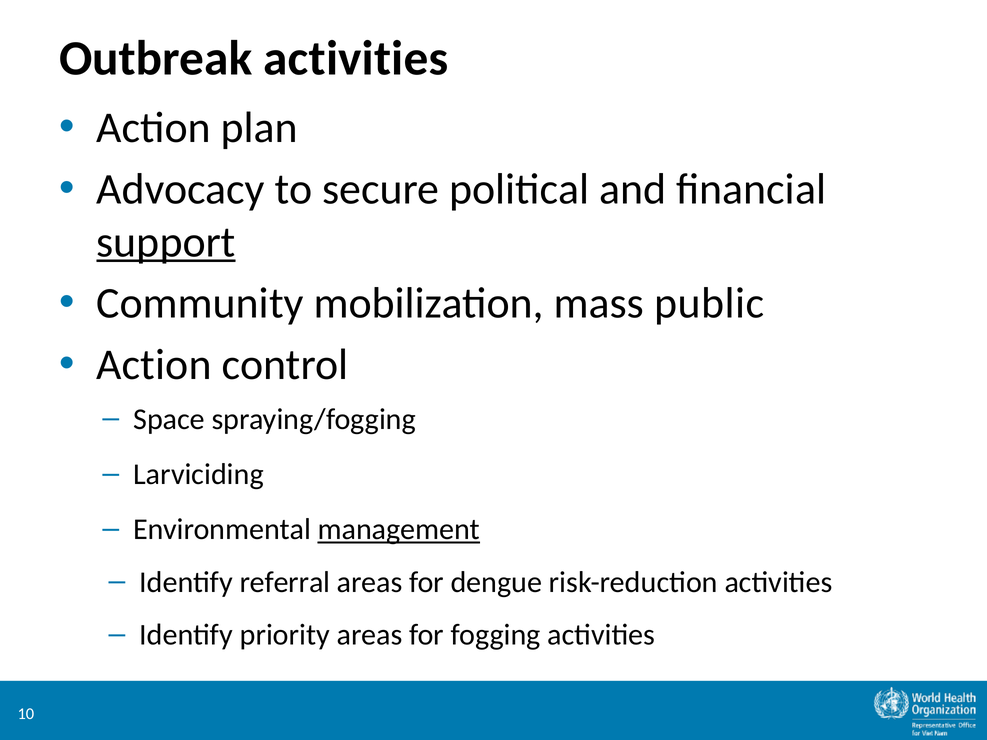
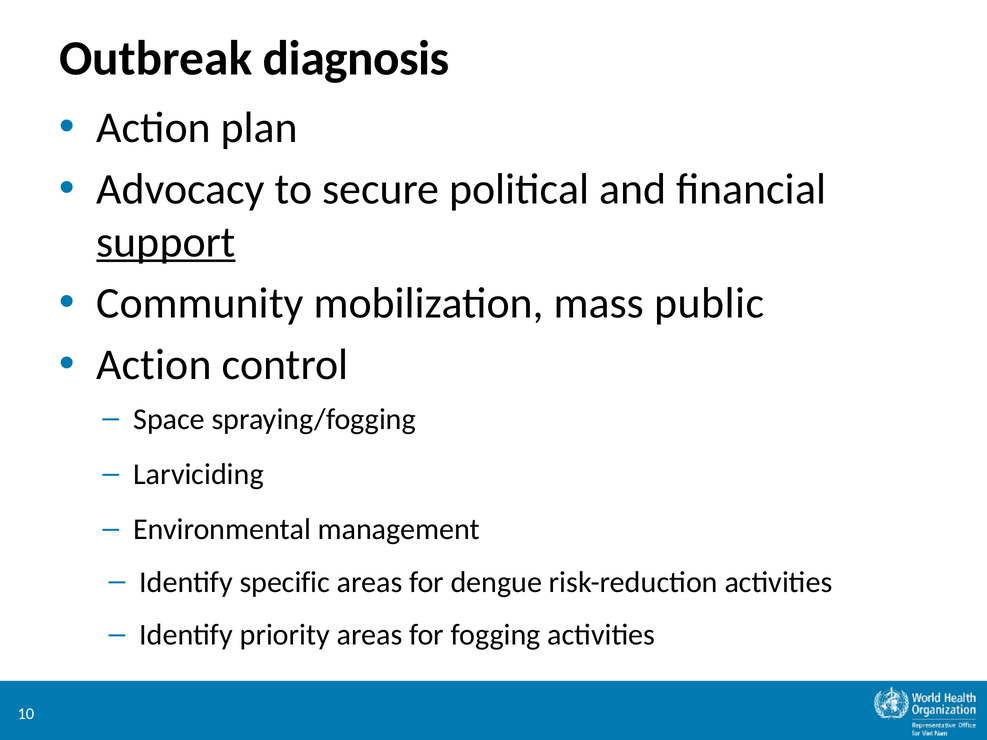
Outbreak activities: activities -> diagnosis (356, 59)
management underline: present -> none (399, 530)
referral: referral -> specific (285, 582)
